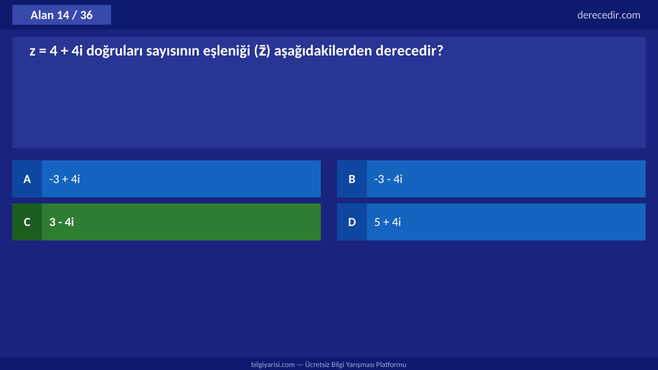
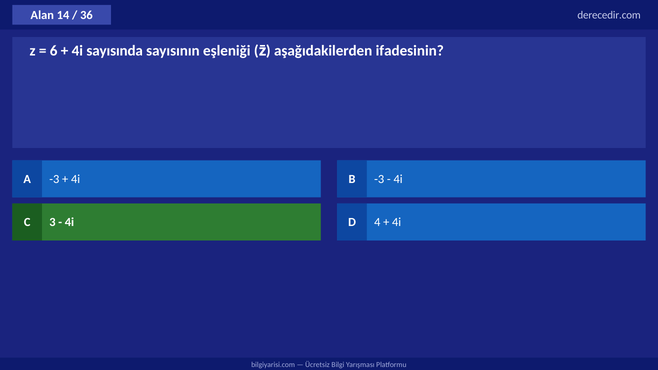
4: 4 -> 6 (54, 51)
doğruları: doğruları -> sayısında (115, 51)
derecedir: derecedir -> ifadesinin (410, 51)
5: 5 -> 4 (377, 222)
